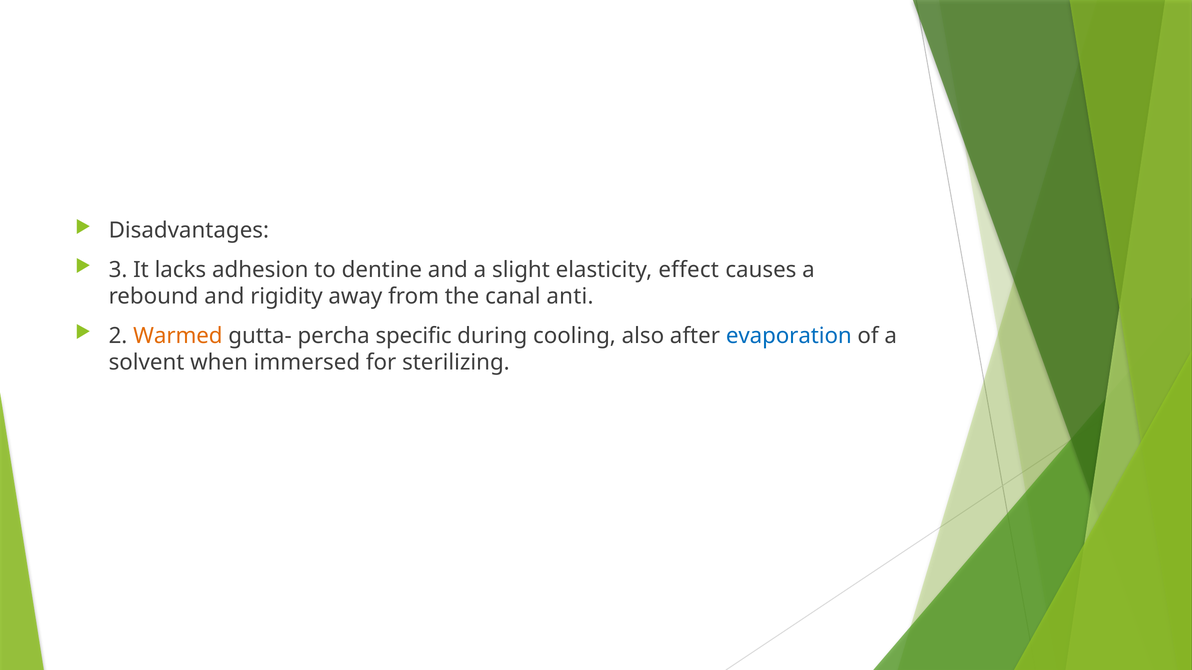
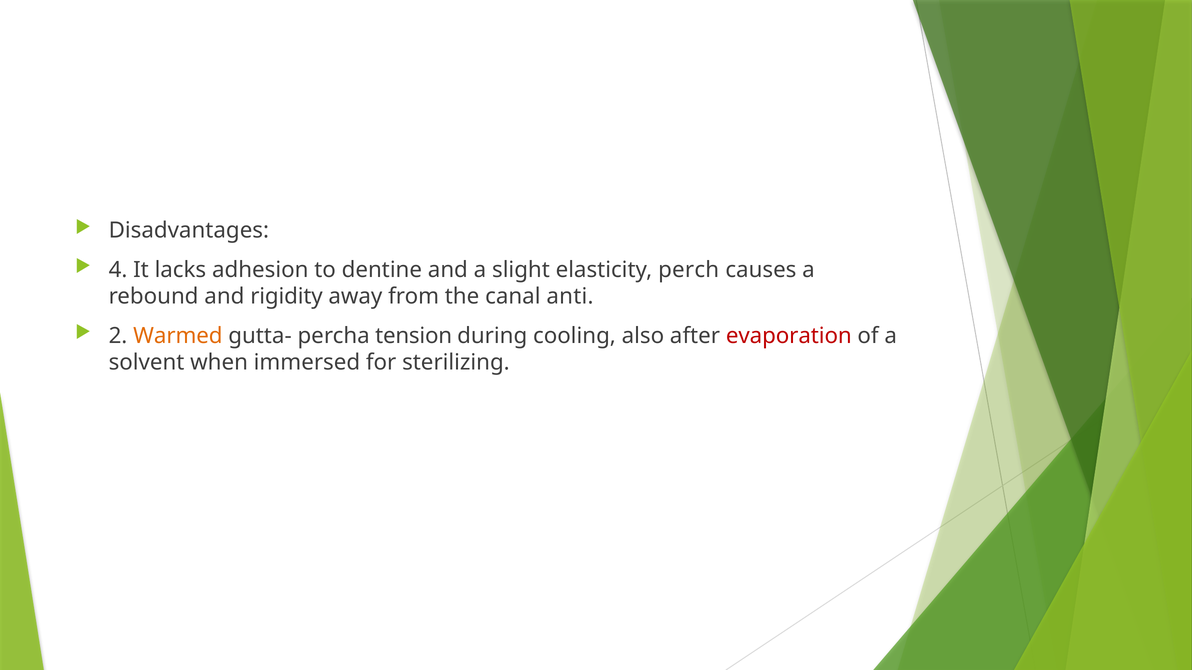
3: 3 -> 4 (118, 270)
effect: effect -> perch (689, 270)
specific: specific -> tension (414, 336)
evaporation colour: blue -> red (789, 336)
